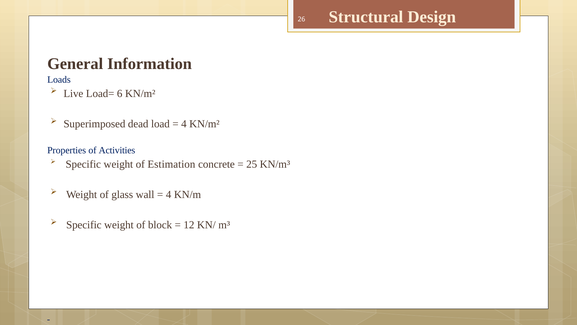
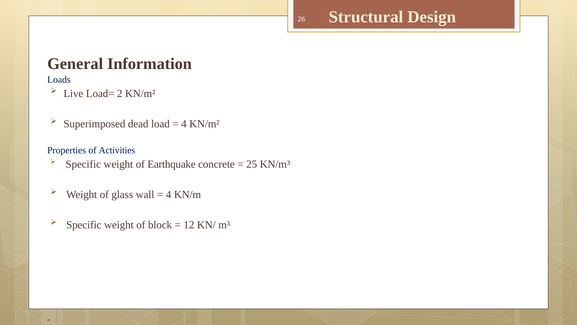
6: 6 -> 2 (120, 93)
Estimation: Estimation -> Earthquake (172, 164)
